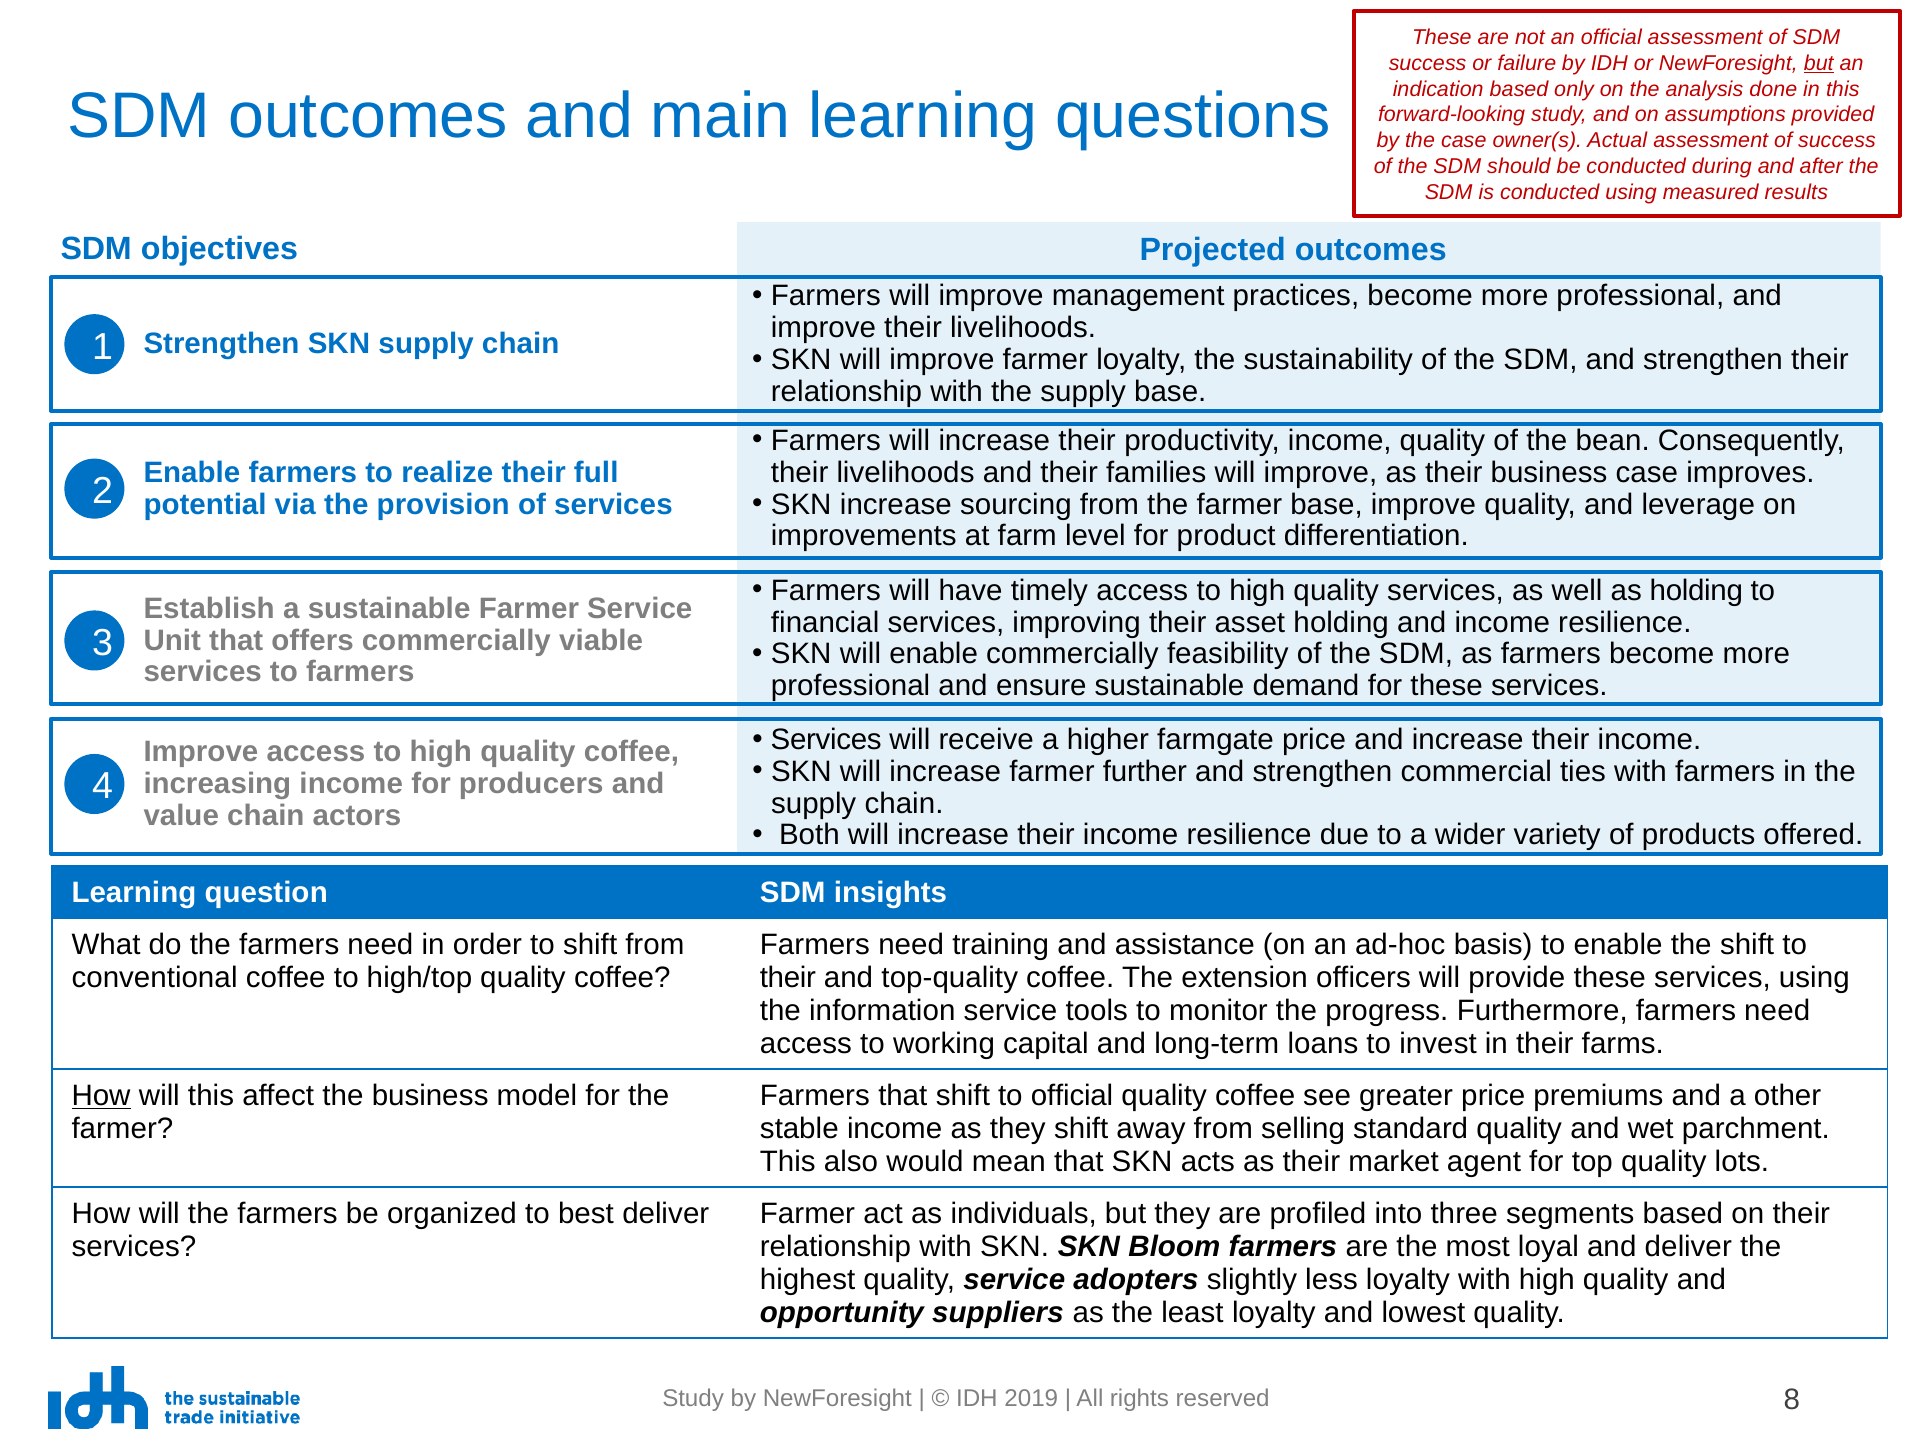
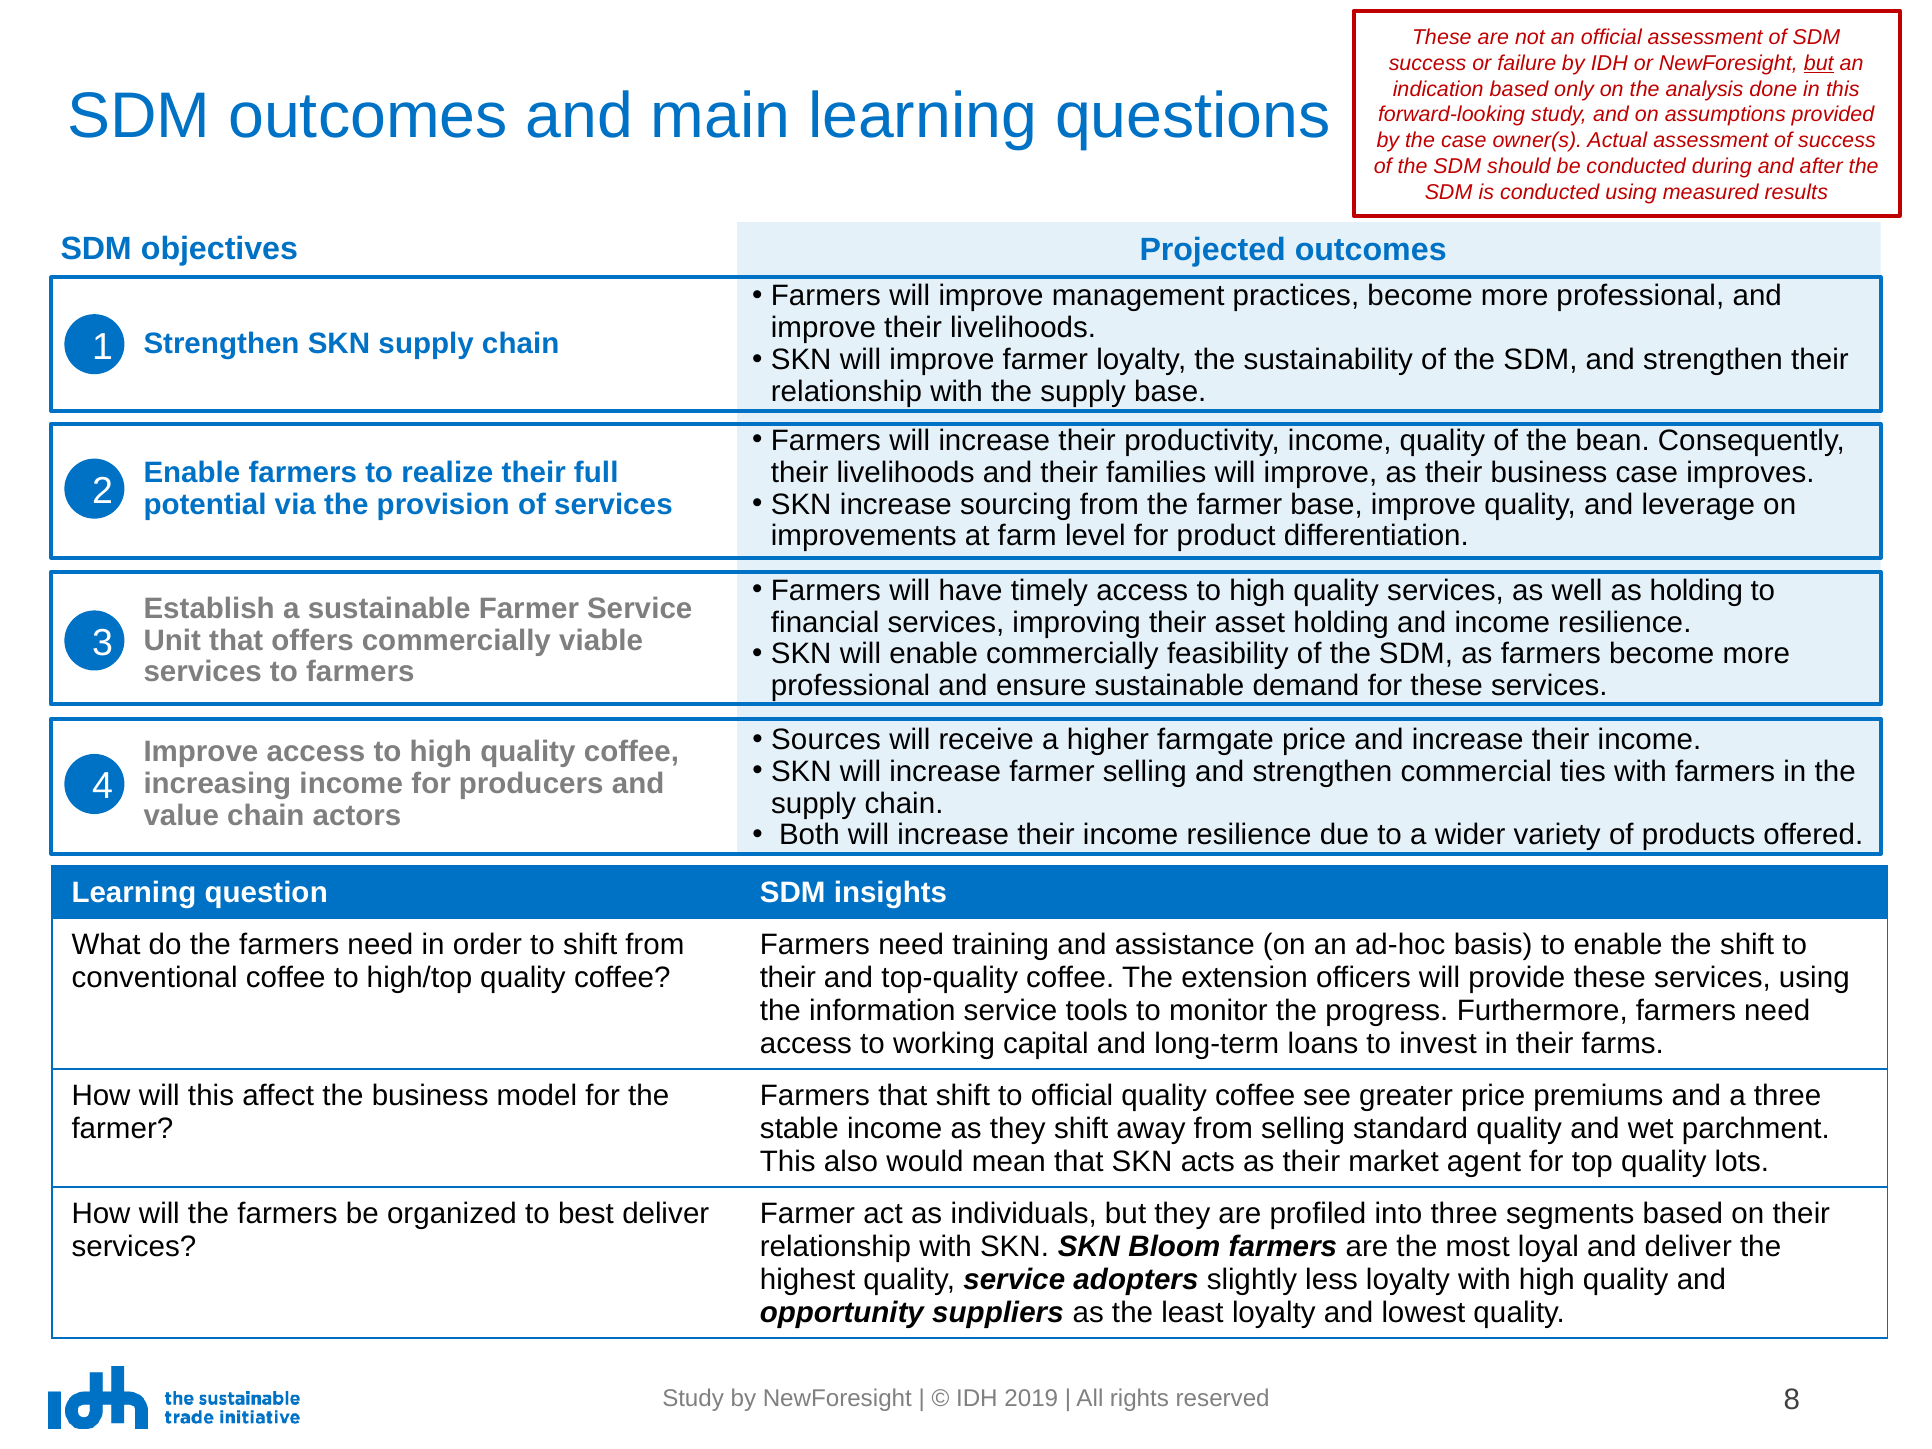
Services: Services -> Sources (826, 740)
farmer further: further -> selling (1145, 771)
How underline: present -> none (101, 1096)
a other: other -> three (1788, 1096)
